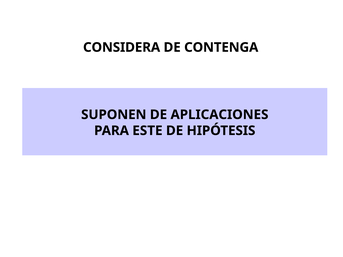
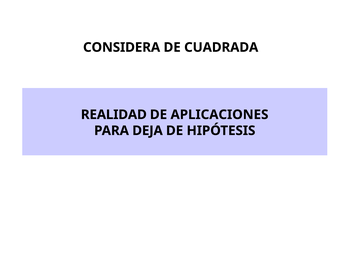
CONTENGA: CONTENGA -> CUADRADA (221, 47)
SUPONEN: SUPONEN -> REALIDAD (114, 115)
ESTE: ESTE -> DEJA (148, 131)
